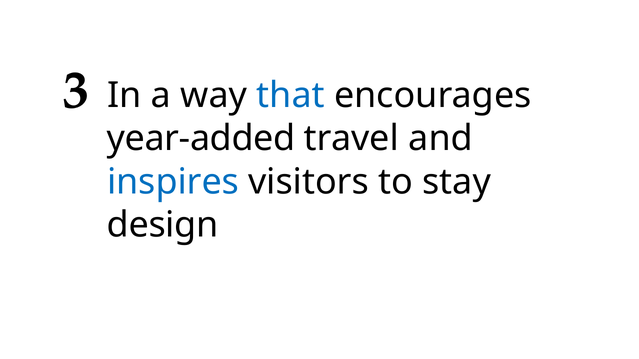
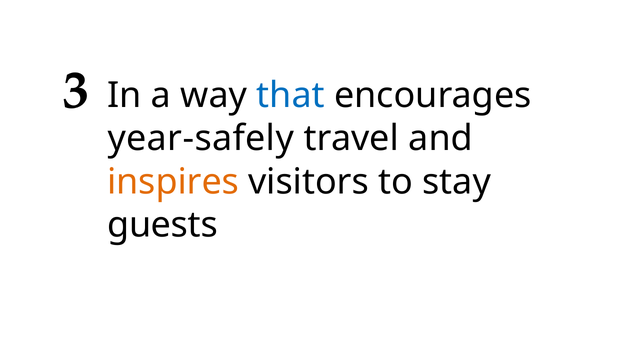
year-added: year-added -> year-safely (201, 139)
inspires colour: blue -> orange (173, 182)
design: design -> guests (163, 225)
